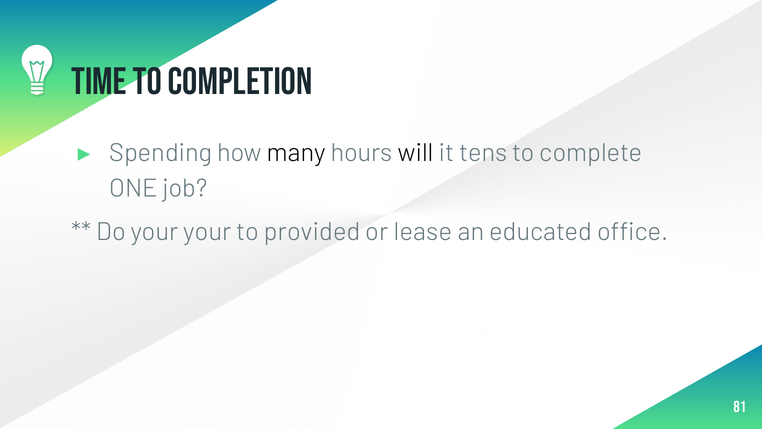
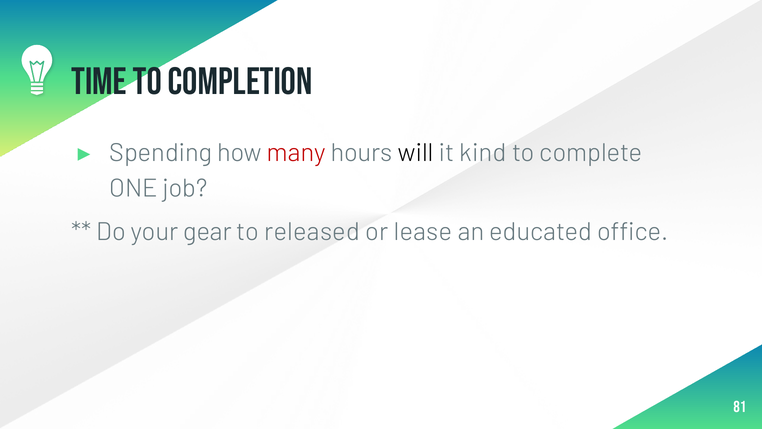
many colour: black -> red (296, 153)
tens: tens -> kind (483, 153)
your your: your -> gear (208, 231)
provided: provided -> released (312, 231)
